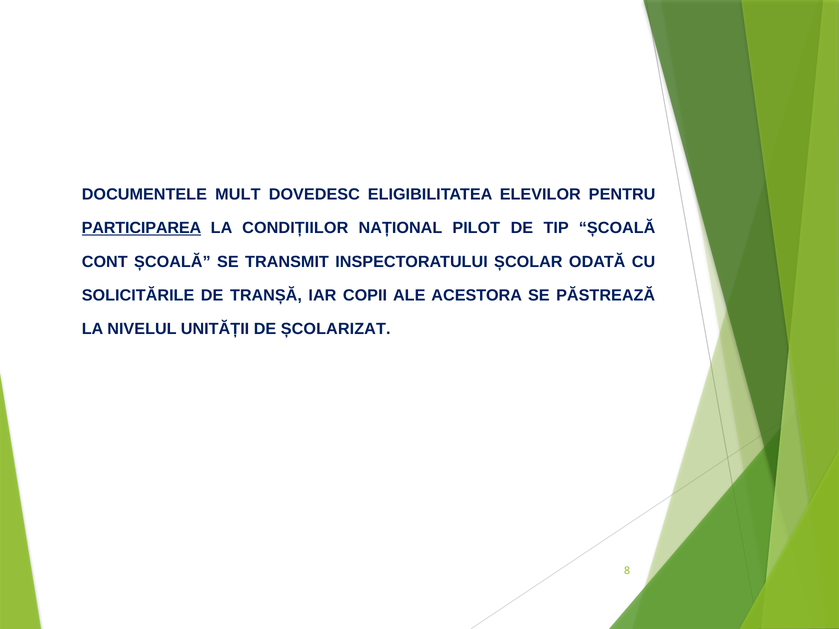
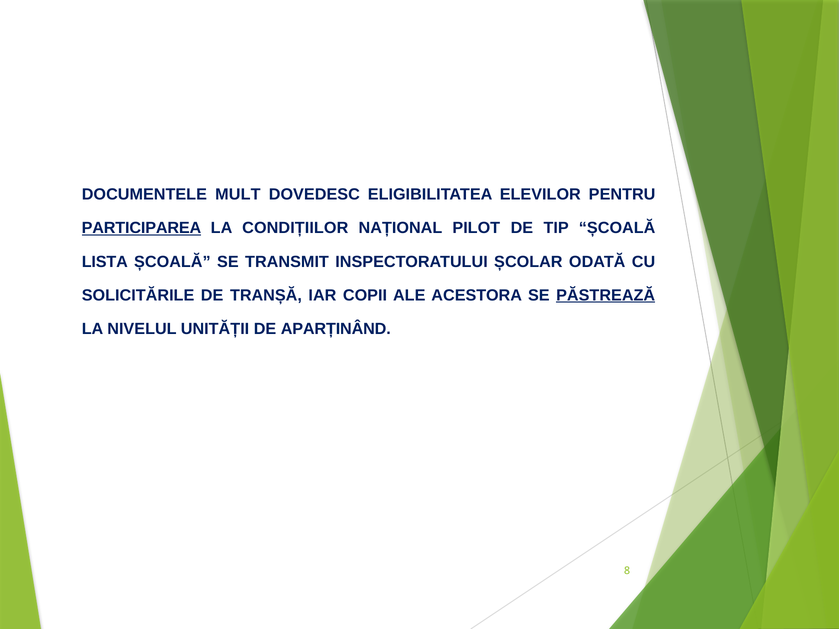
CONT: CONT -> LISTA (105, 262)
PĂSTREAZĂ underline: none -> present (606, 295)
ȘCOLARIZAT: ȘCOLARIZAT -> APARȚINÂND (336, 329)
